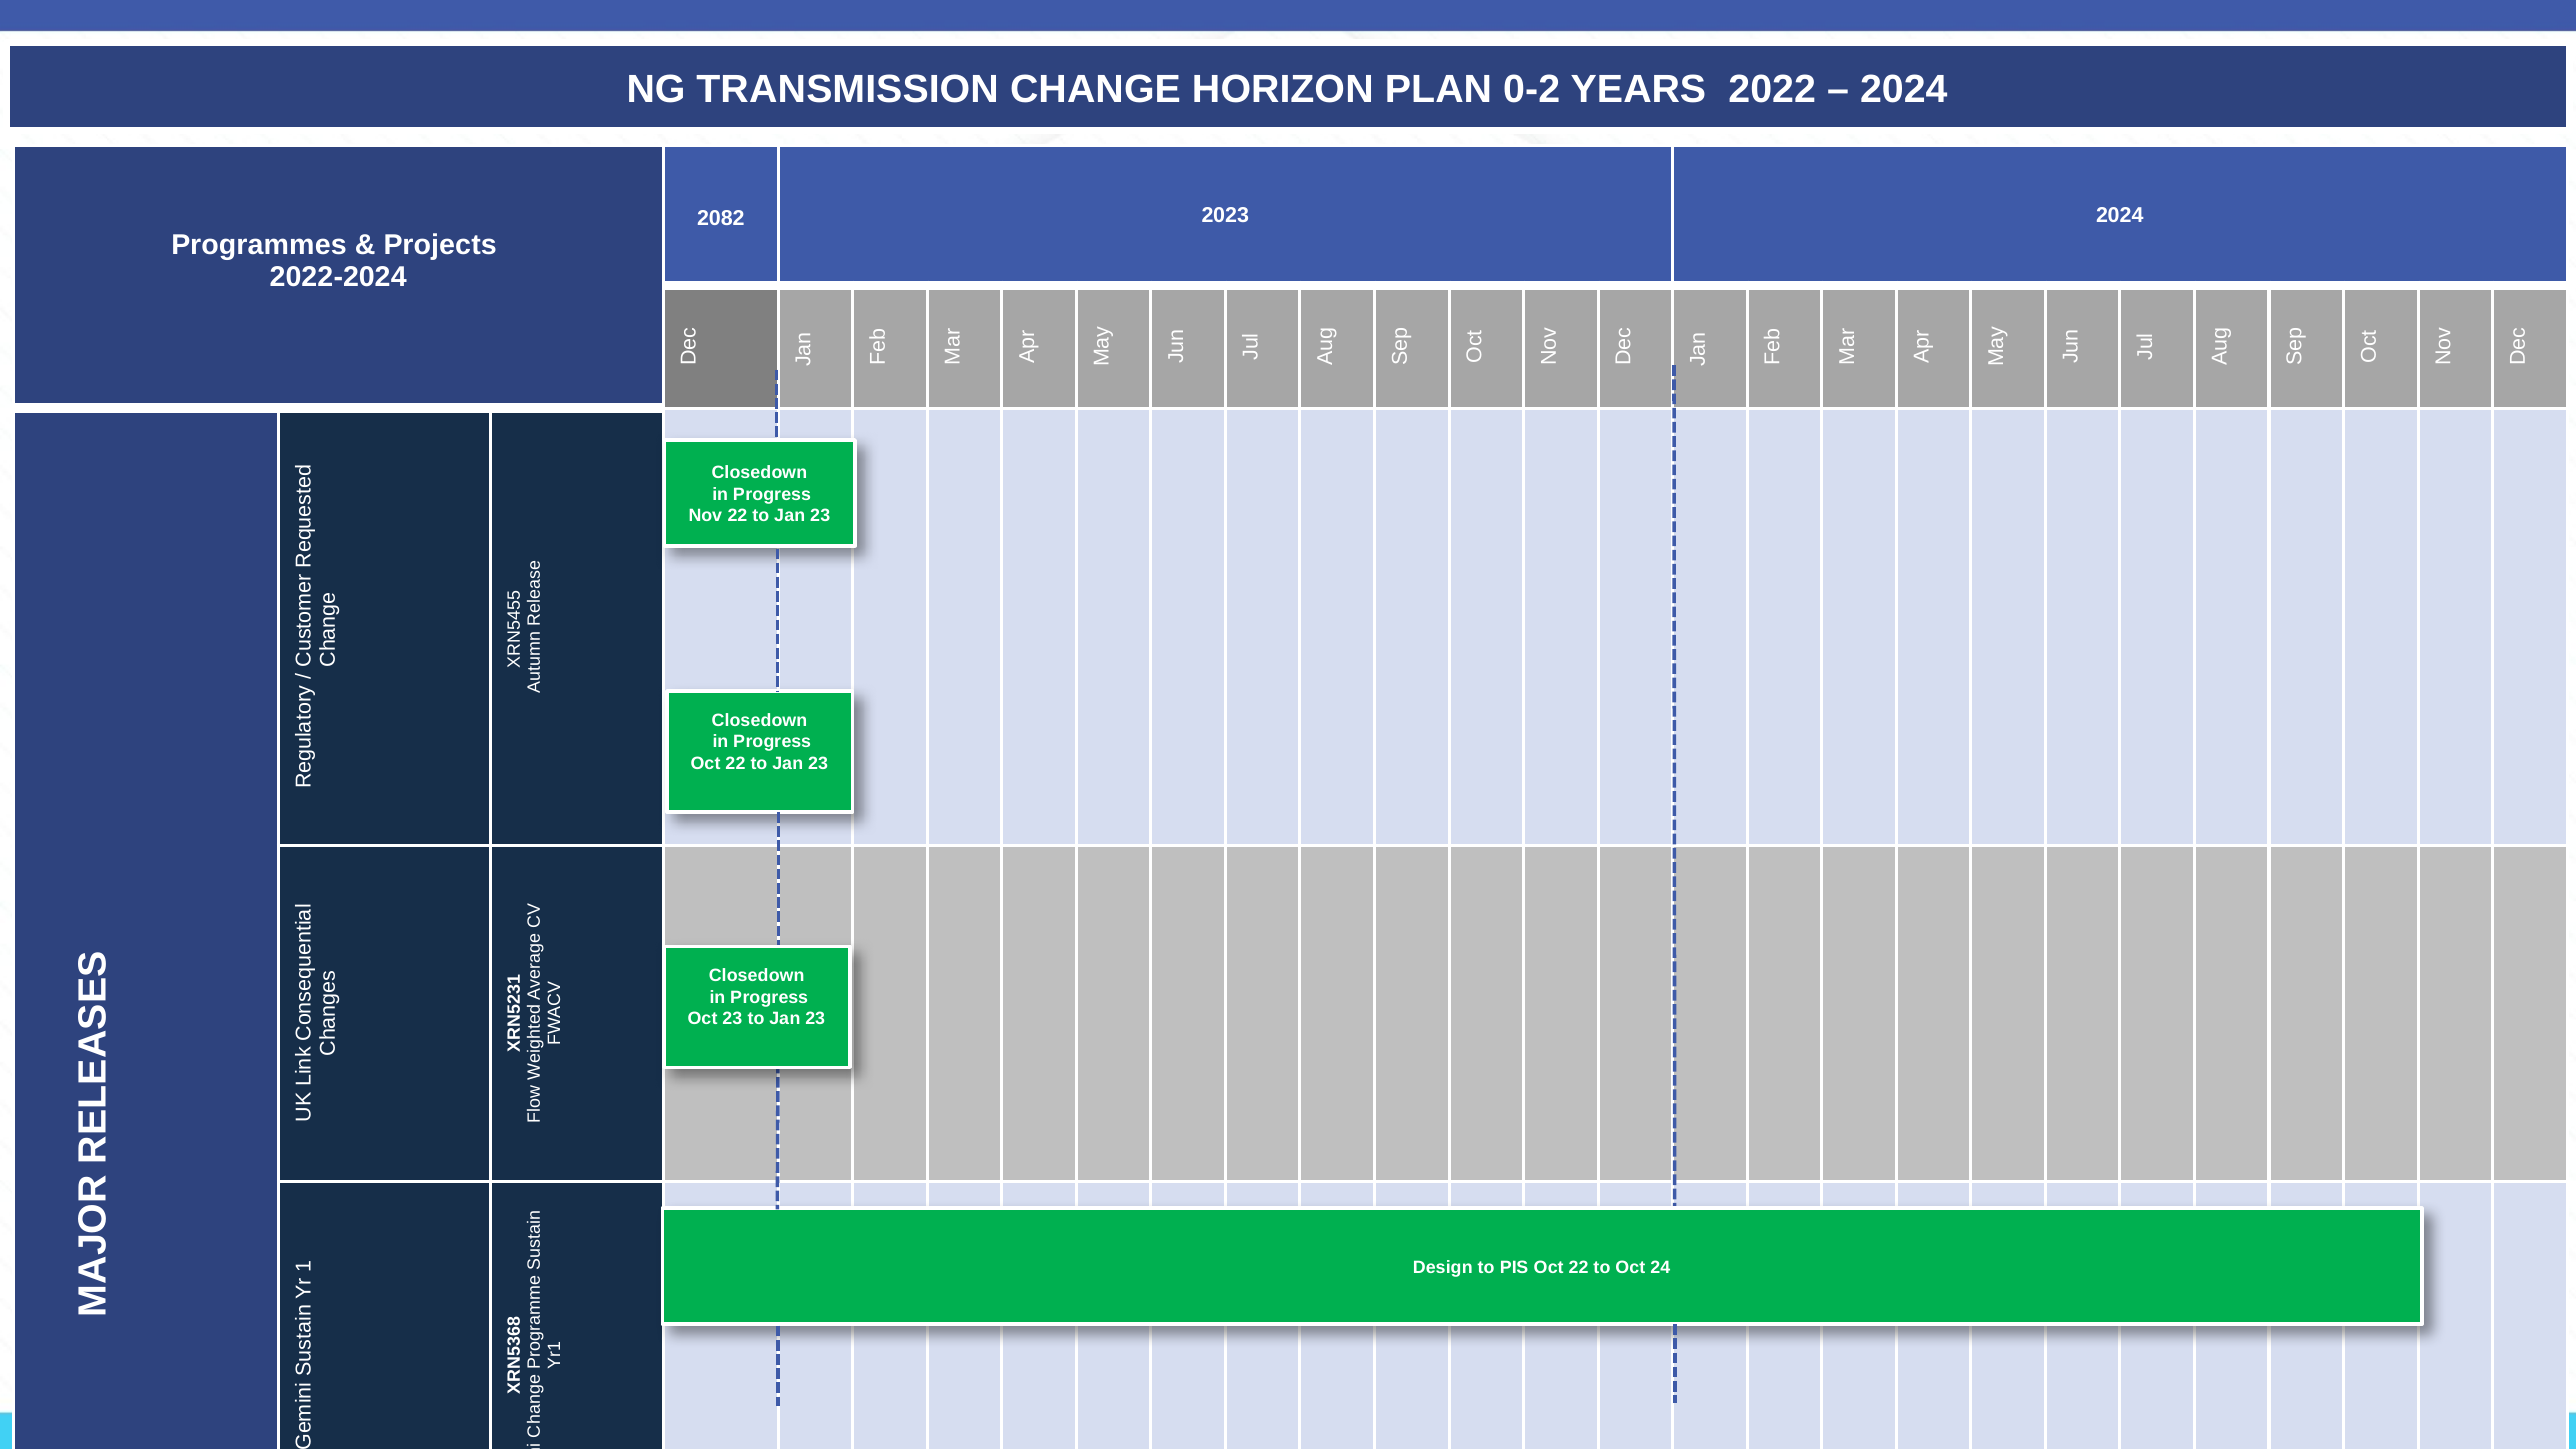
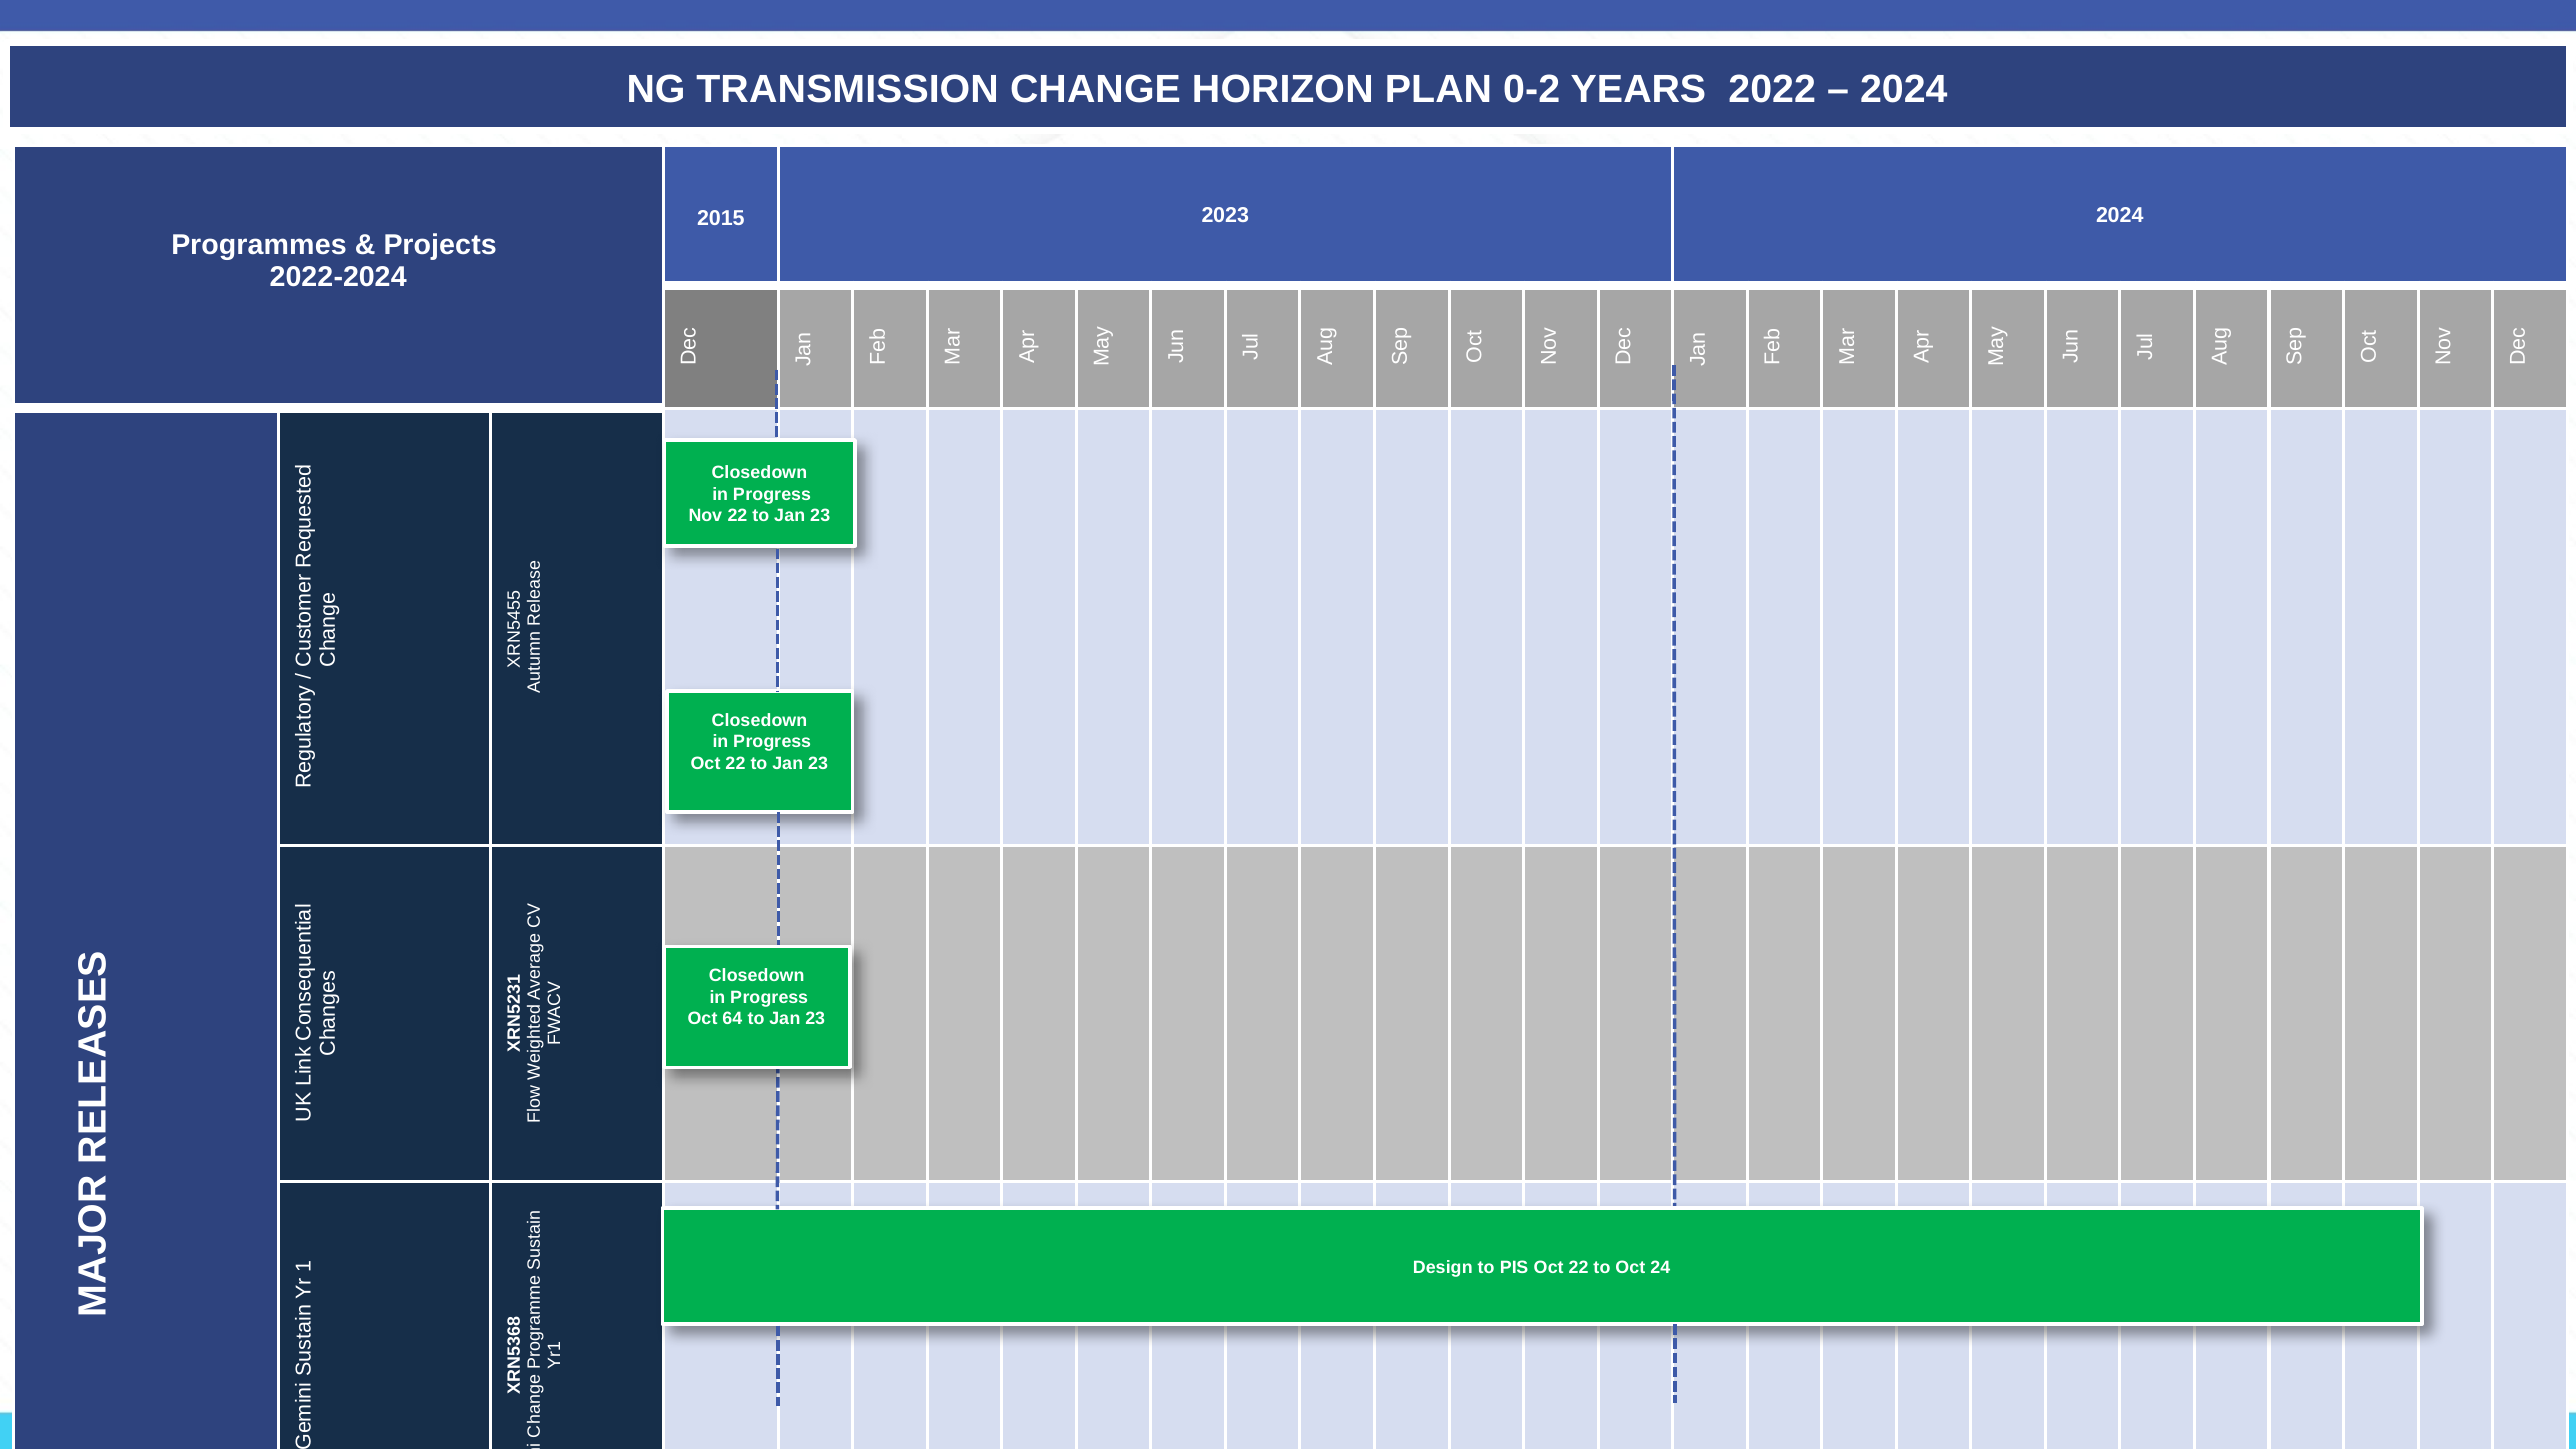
2082: 2082 -> 2015 (721, 219)
Oct 23: 23 -> 64 (732, 1019)
